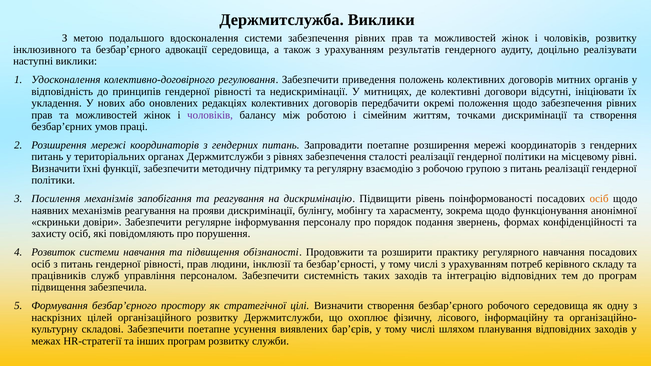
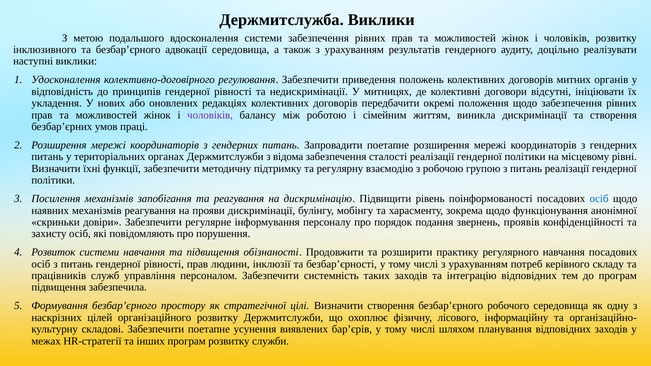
точками: точками -> виникла (476, 115)
рівнях: рівнях -> відома (288, 157)
осіб colour: orange -> blue (599, 199)
формах: формах -> проявів (522, 222)
